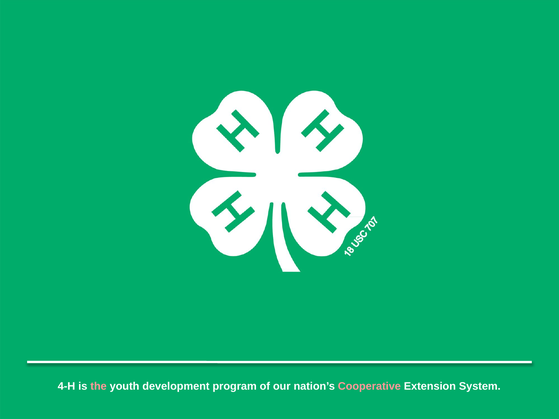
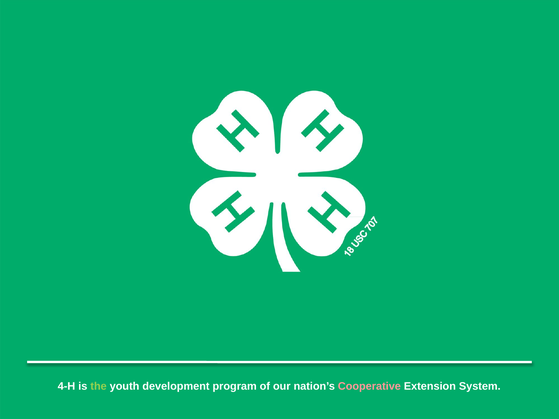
the colour: pink -> light green (99, 386)
